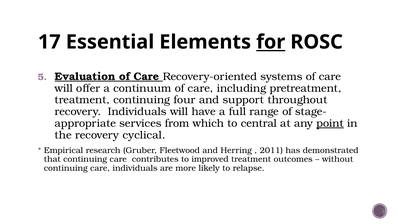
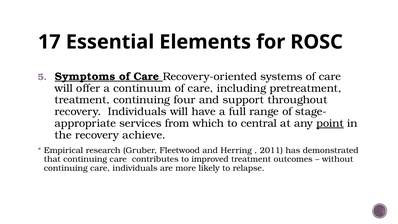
for underline: present -> none (271, 42)
Evaluation: Evaluation -> Symptoms (85, 77)
cyclical: cyclical -> achieve (144, 135)
